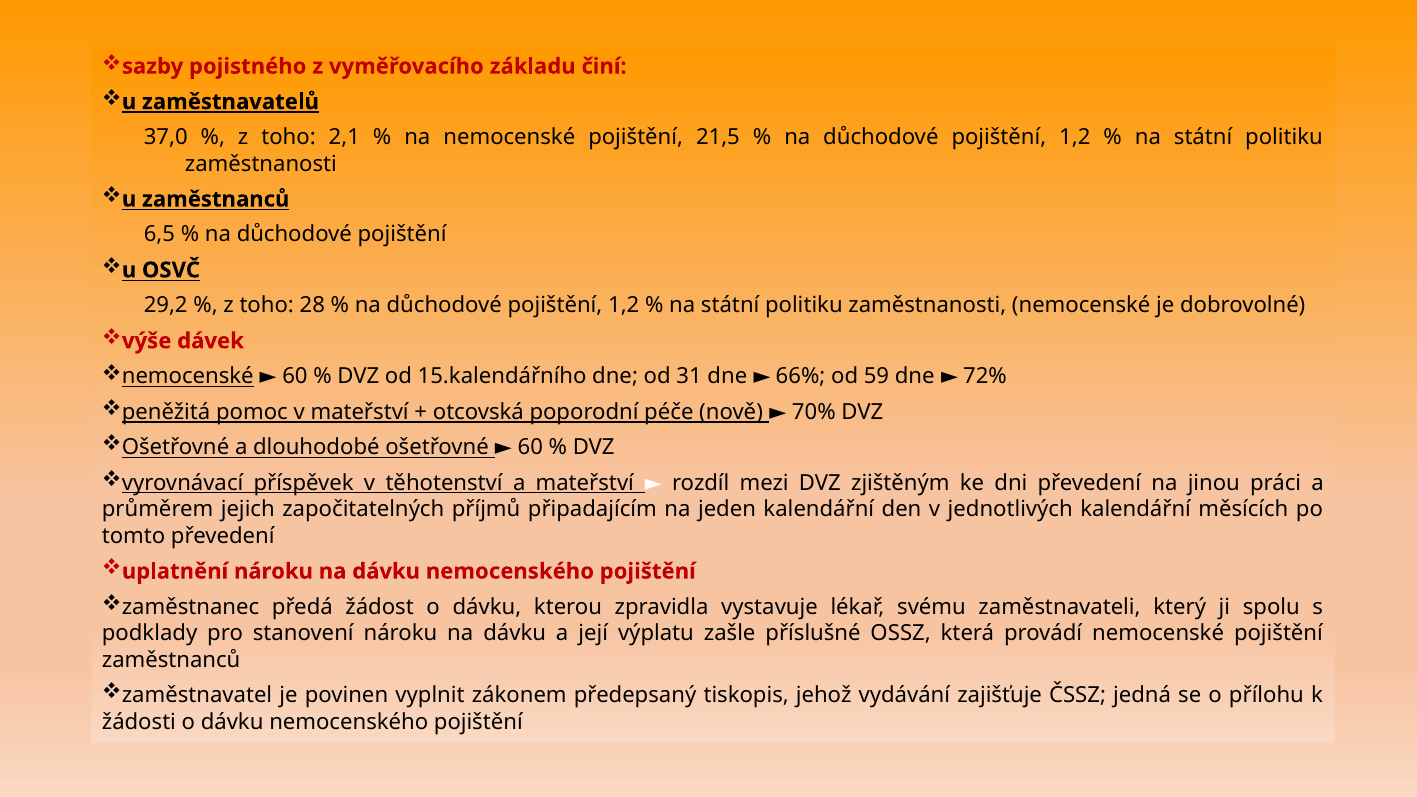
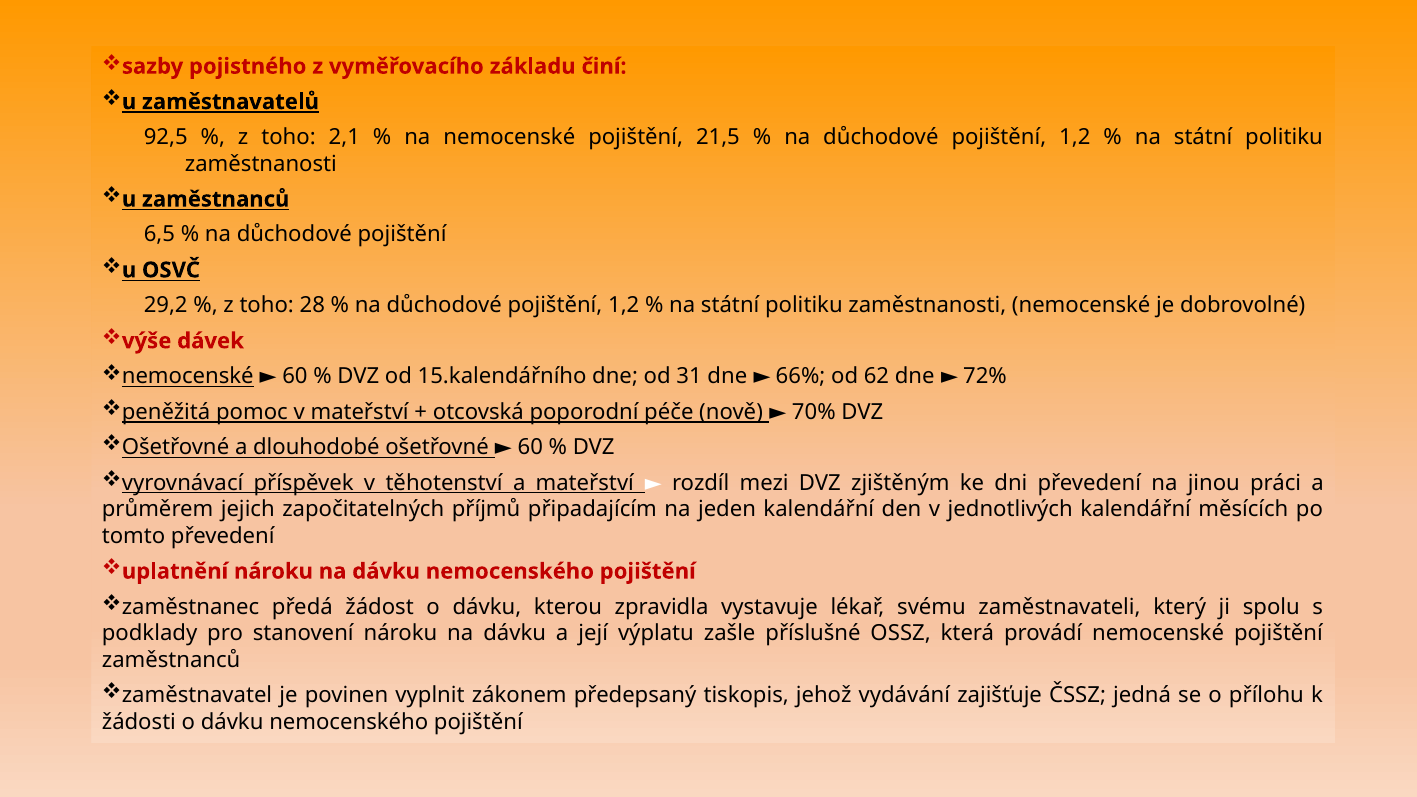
37,0: 37,0 -> 92,5 (166, 137)
59: 59 -> 62 (876, 376)
